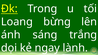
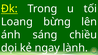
trắng: trắng -> chiều (83, 35)
